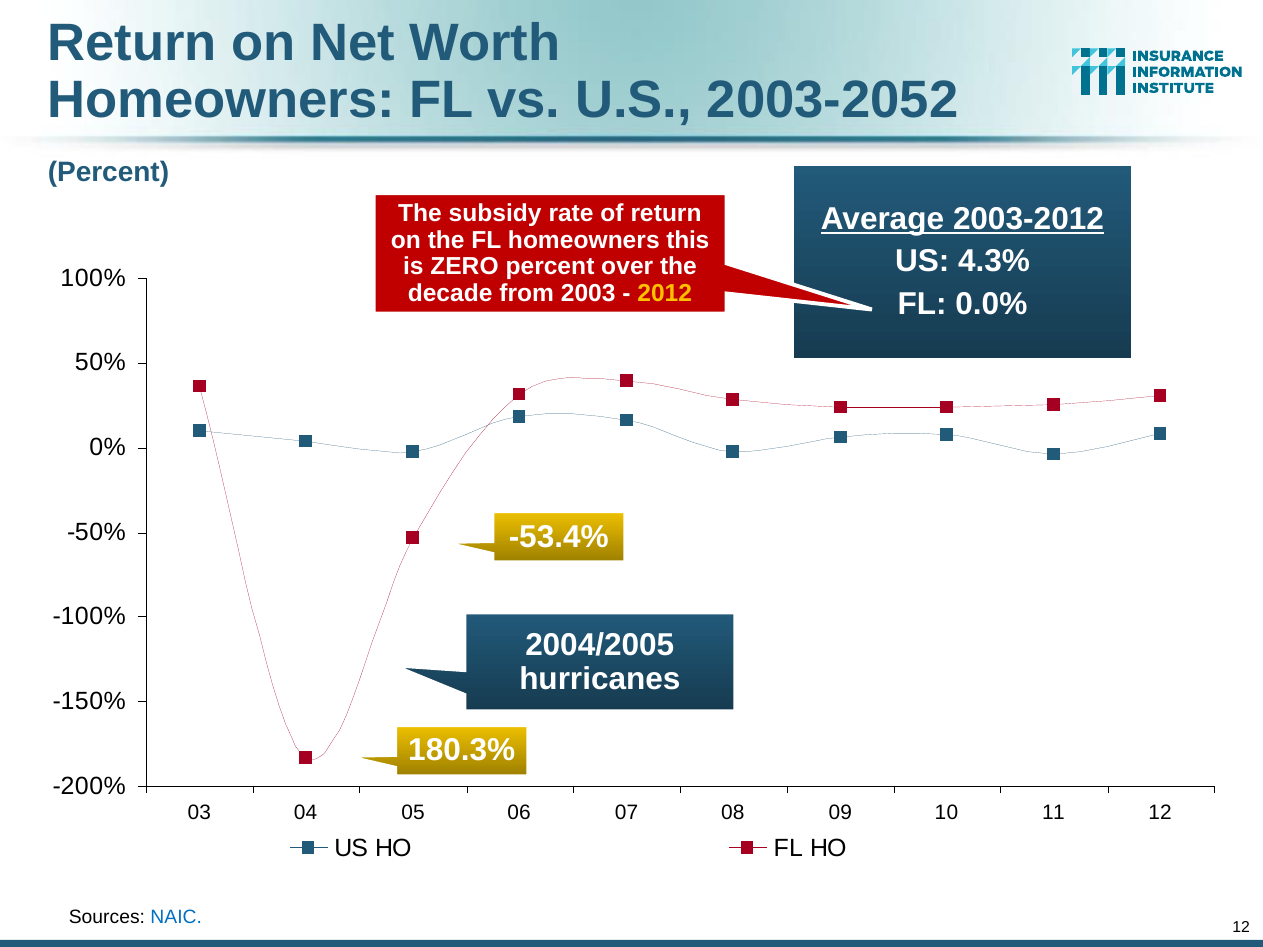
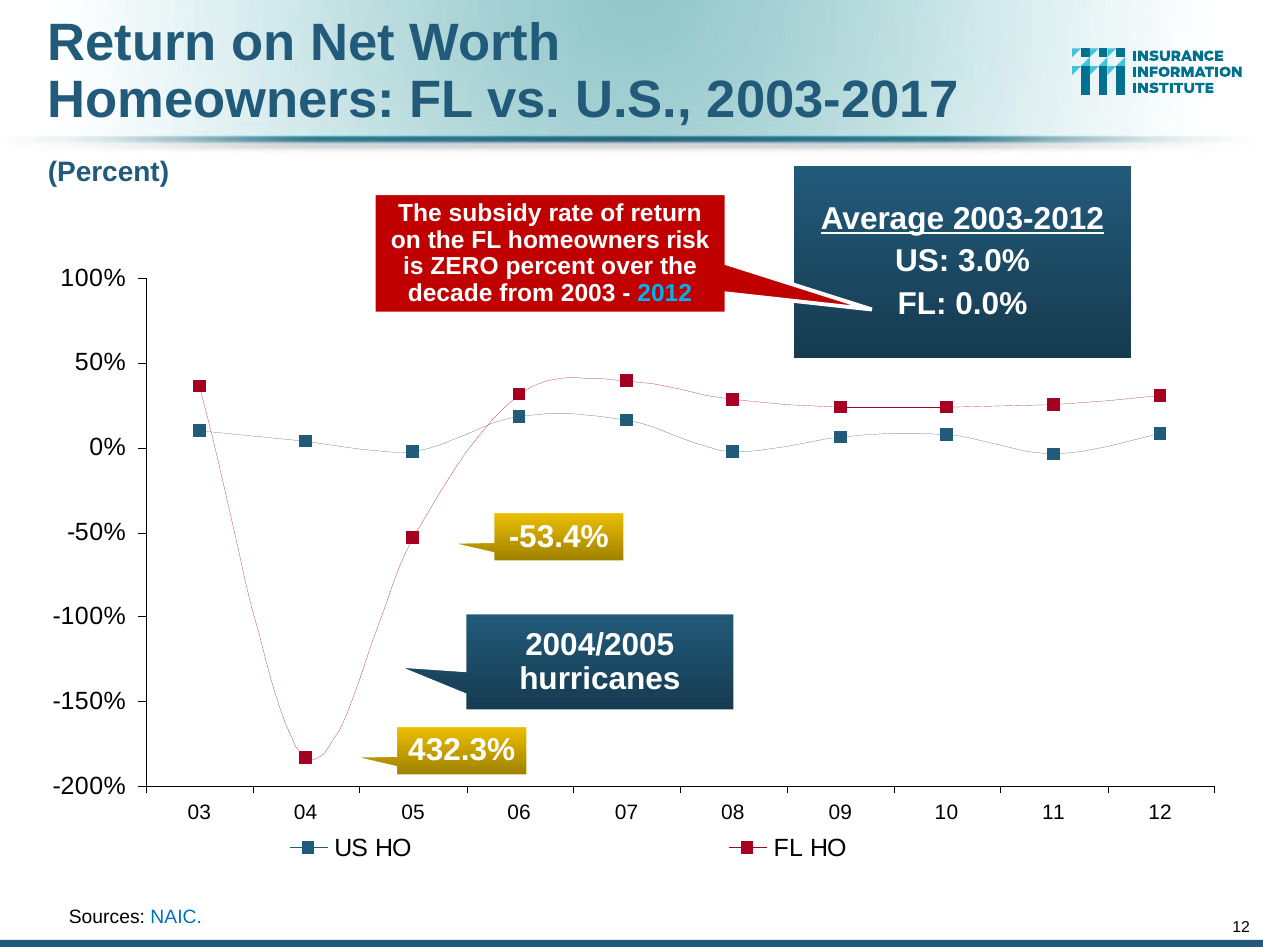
2003-2052: 2003-2052 -> 2003-2017 (833, 100)
this: this -> risk (688, 240)
4.3%: 4.3% -> 3.0% (994, 262)
2012 colour: yellow -> light blue (665, 293)
180.3%: 180.3% -> 432.3% (462, 751)
